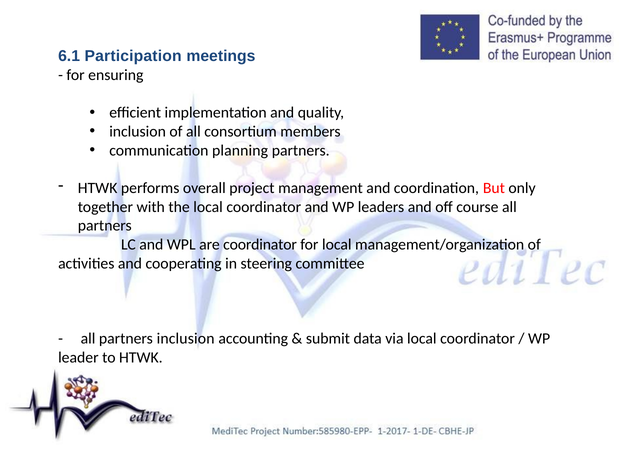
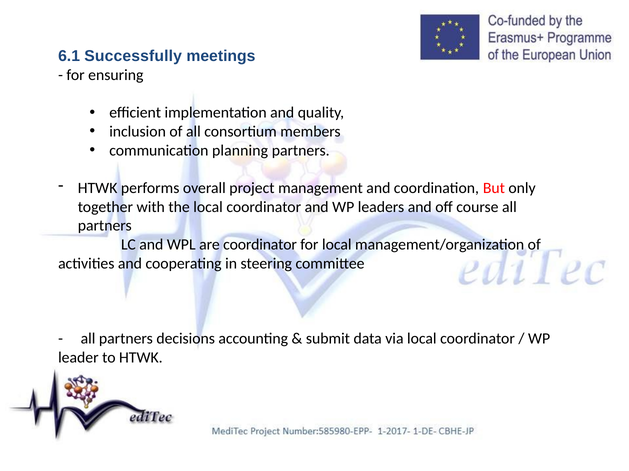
Participation: Participation -> Successfully (133, 56)
partners inclusion: inclusion -> decisions (186, 339)
